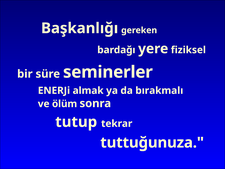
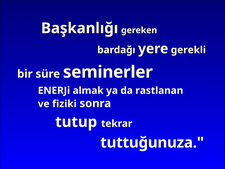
fiziksel: fiziksel -> gerekli (188, 50)
bırakmalı: bırakmalı -> rastlanan (159, 90)
ölüm: ölüm -> fiziki (64, 104)
